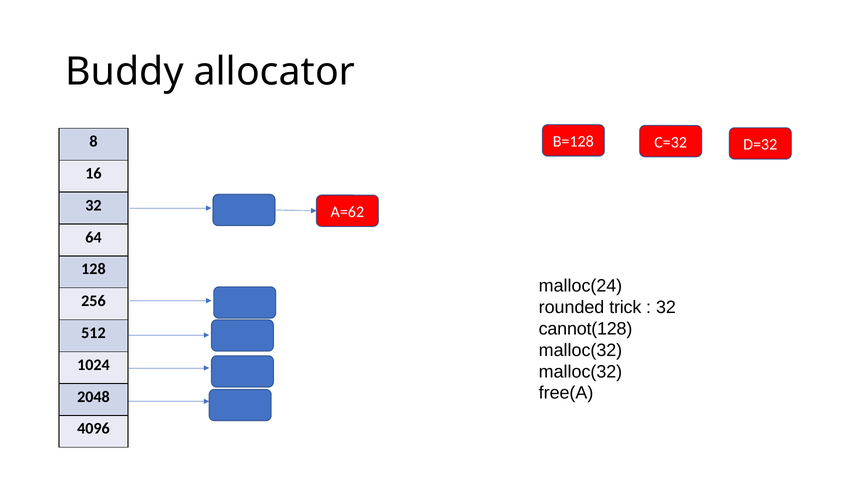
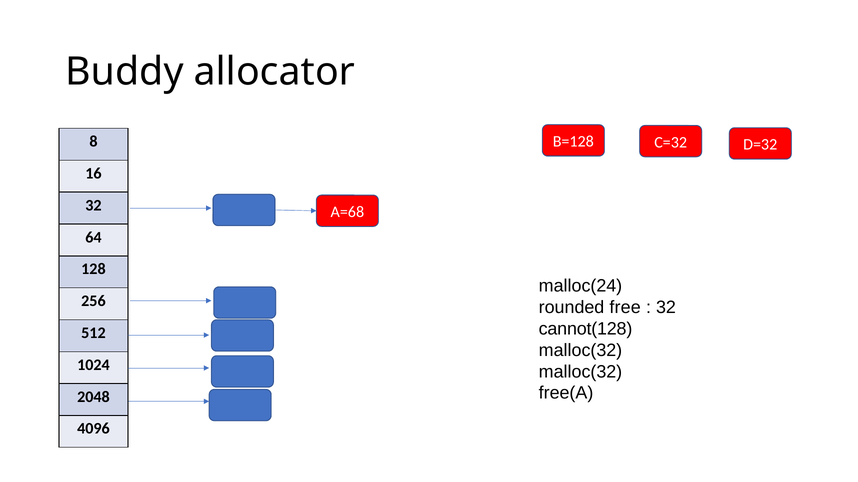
A=62: A=62 -> A=68 (347, 212)
trick: trick -> free (625, 308)
